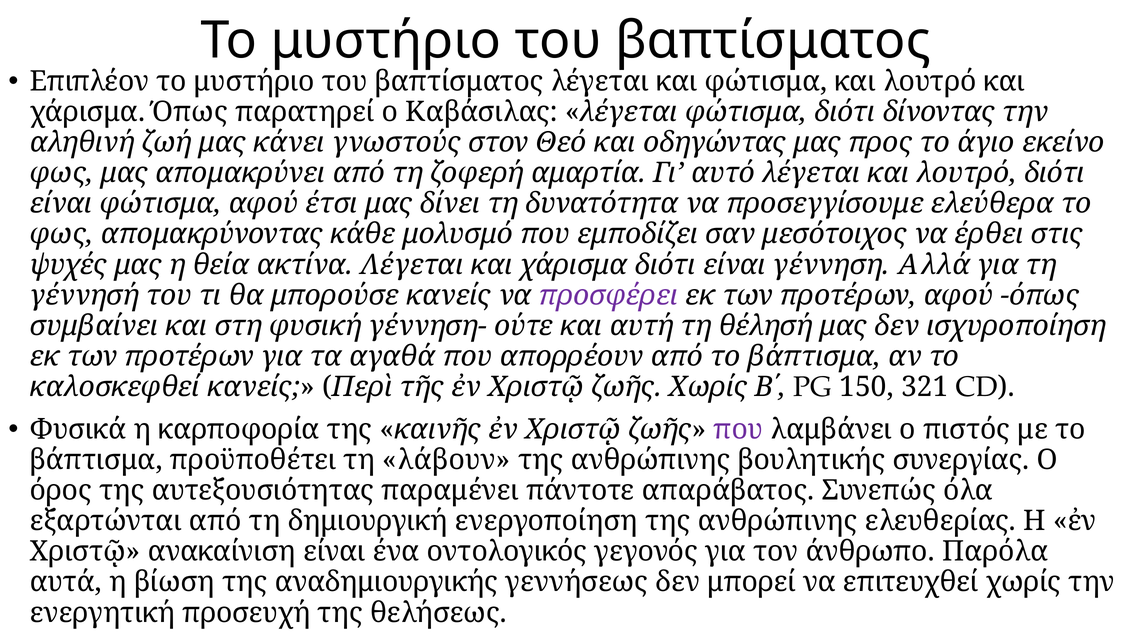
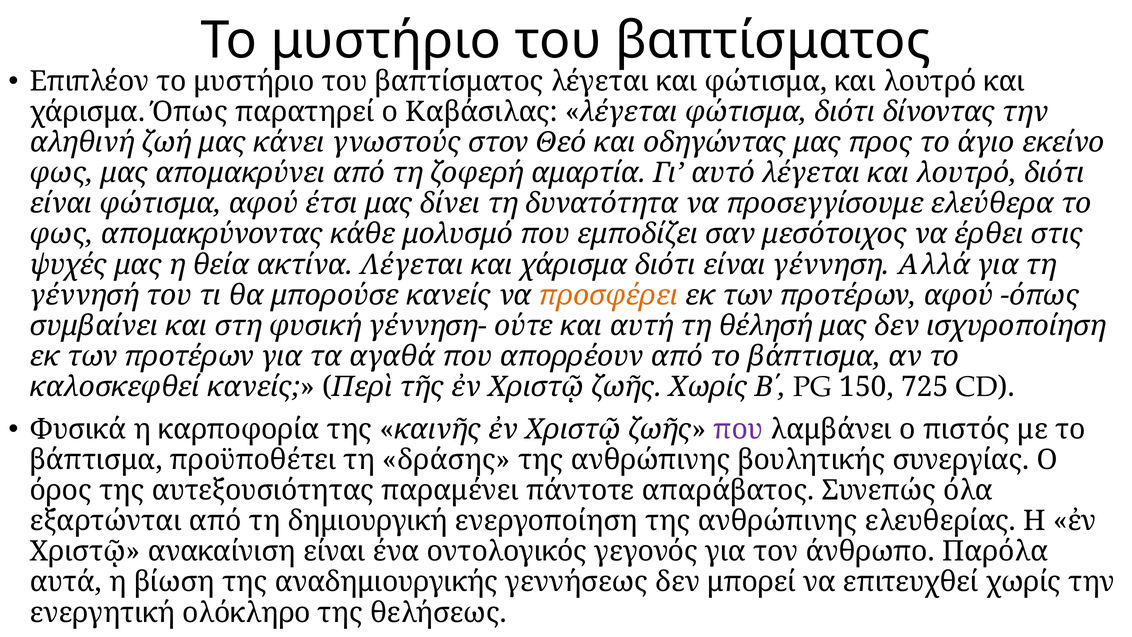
προσφέρει colour: purple -> orange (608, 295)
321: 321 -> 725 (925, 387)
λάβουν: λάβουν -> δράσης (447, 460)
προσευχή: προσευχή -> ολόκληρο (246, 612)
